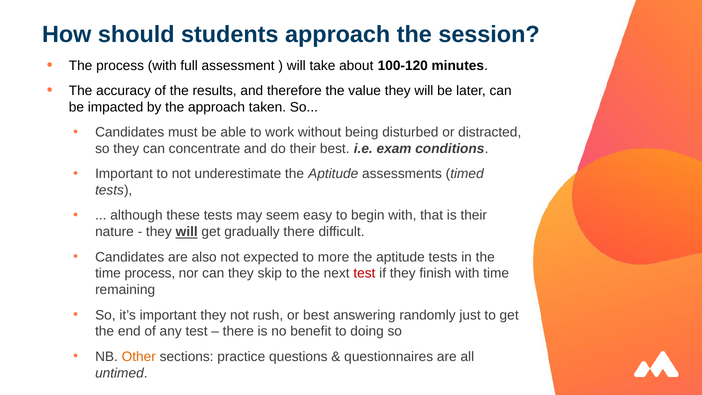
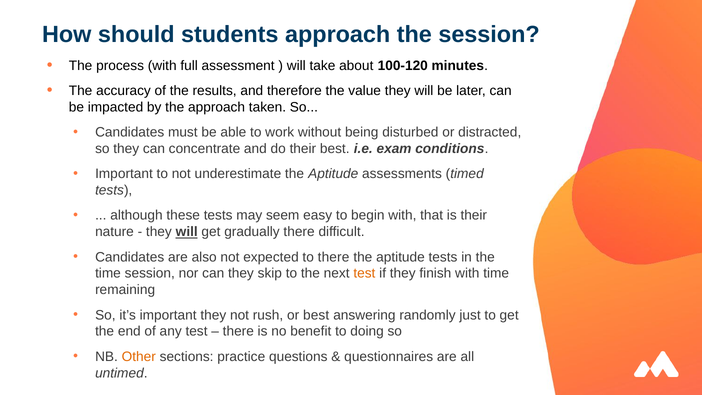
to more: more -> there (334, 257)
time process: process -> session (150, 273)
test colour: red -> orange (364, 273)
